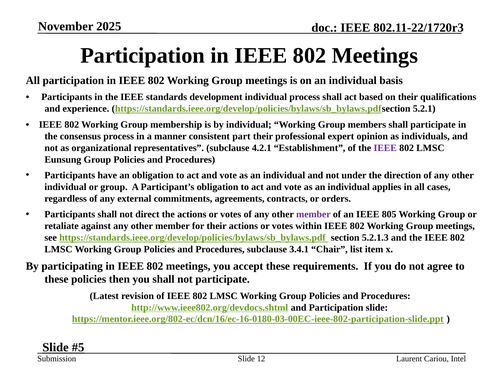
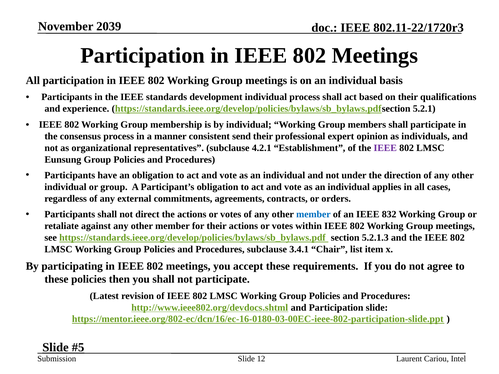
2025: 2025 -> 2039 (109, 26)
part: part -> send (242, 136)
member colour: purple -> blue (313, 215)
805: 805 -> 832 (389, 215)
